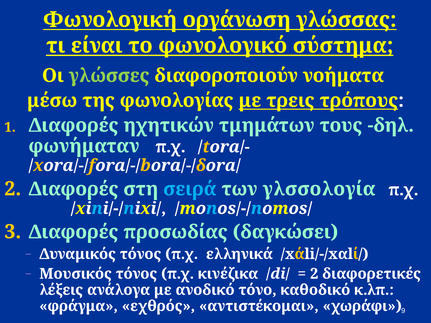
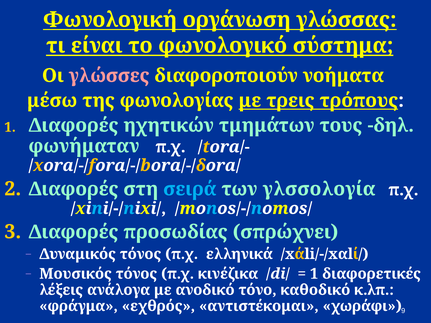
γλώσσες colour: light green -> pink (109, 76)
δαγκώσει: δαγκώσει -> σπρώχνει (285, 232)
2: 2 -> 1 (314, 274)
